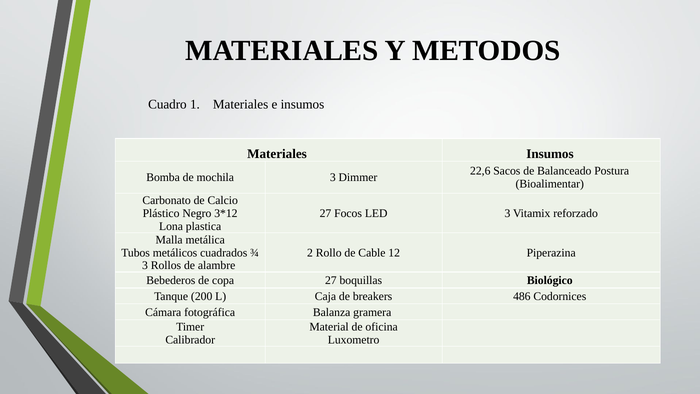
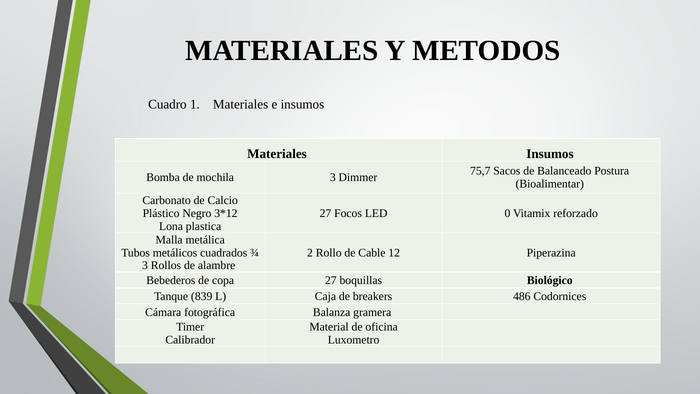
22,6: 22,6 -> 75,7 (480, 171)
LED 3: 3 -> 0 (507, 213)
200: 200 -> 839 (202, 296)
